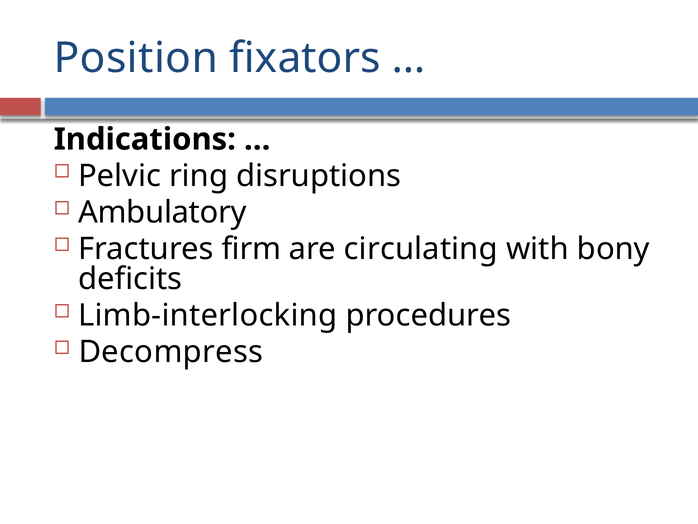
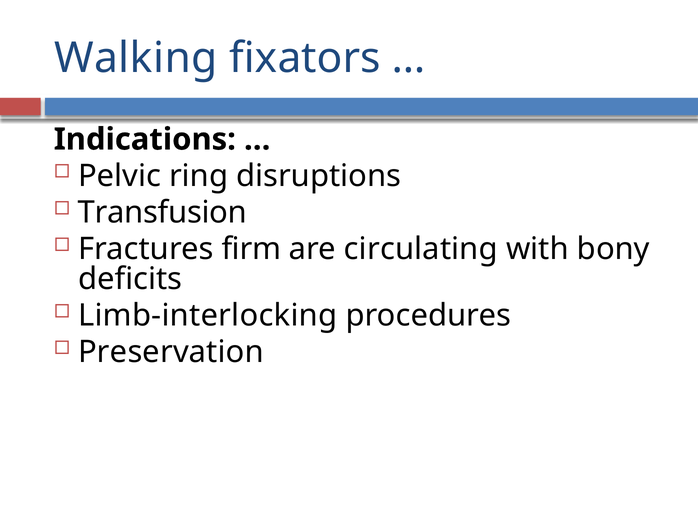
Position: Position -> Walking (136, 58)
Ambulatory: Ambulatory -> Transfusion (162, 212)
Decompress: Decompress -> Preservation (171, 352)
